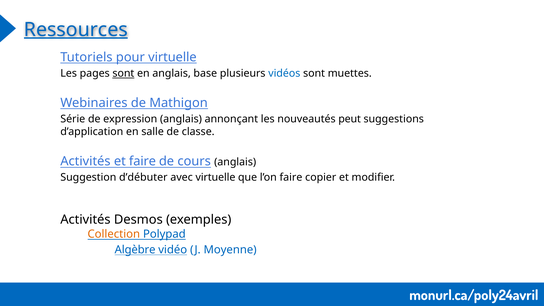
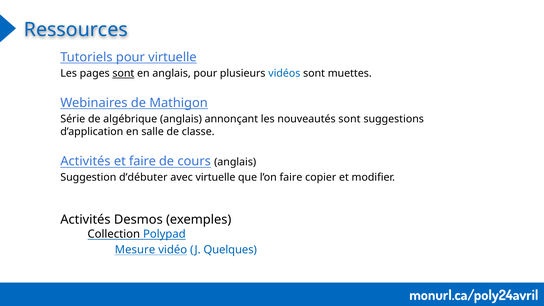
Ressources underline: present -> none (76, 30)
anglais base: base -> pour (205, 73)
expression: expression -> algébrique (130, 119)
nouveautés peut: peut -> sont (349, 119)
Collection colour: orange -> black (114, 234)
Algèbre: Algèbre -> Mesure (135, 250)
Moyenne: Moyenne -> Quelques (230, 250)
